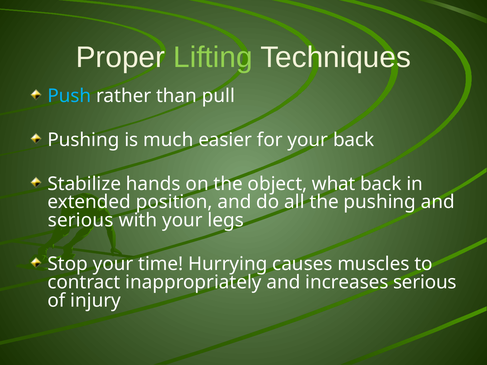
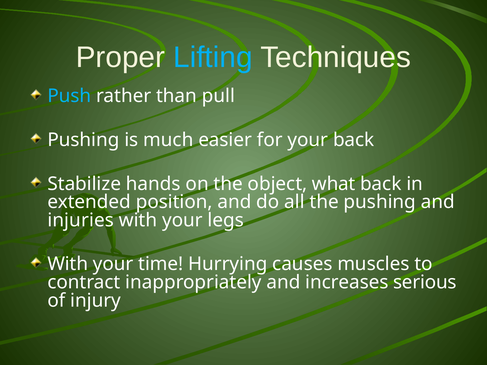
Lifting colour: light green -> light blue (213, 57)
serious: serious -> injuries (81, 220)
Stop: Stop -> With (68, 264)
